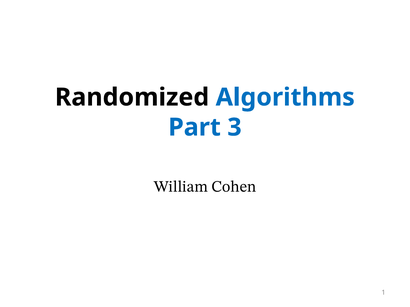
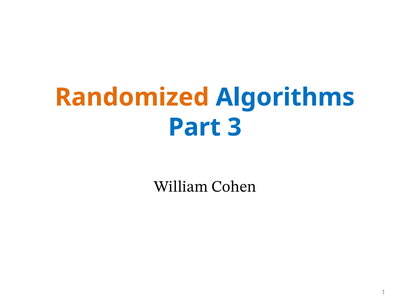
Randomized colour: black -> orange (132, 97)
